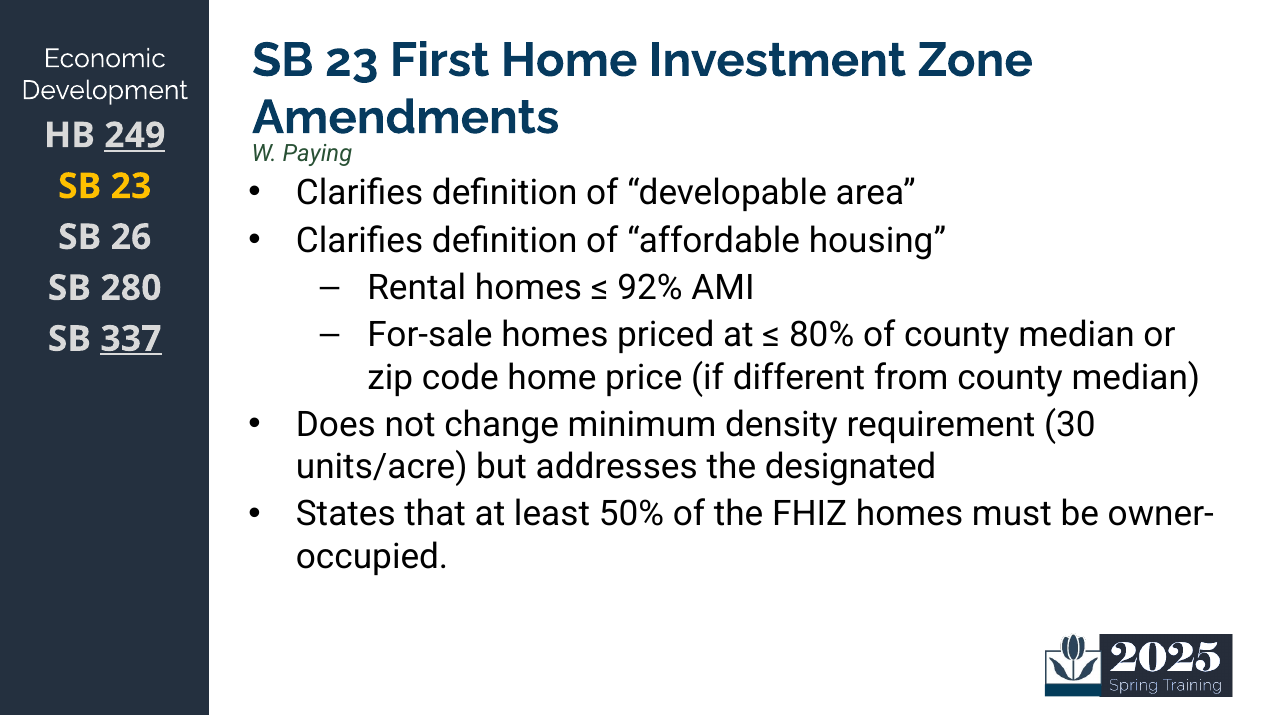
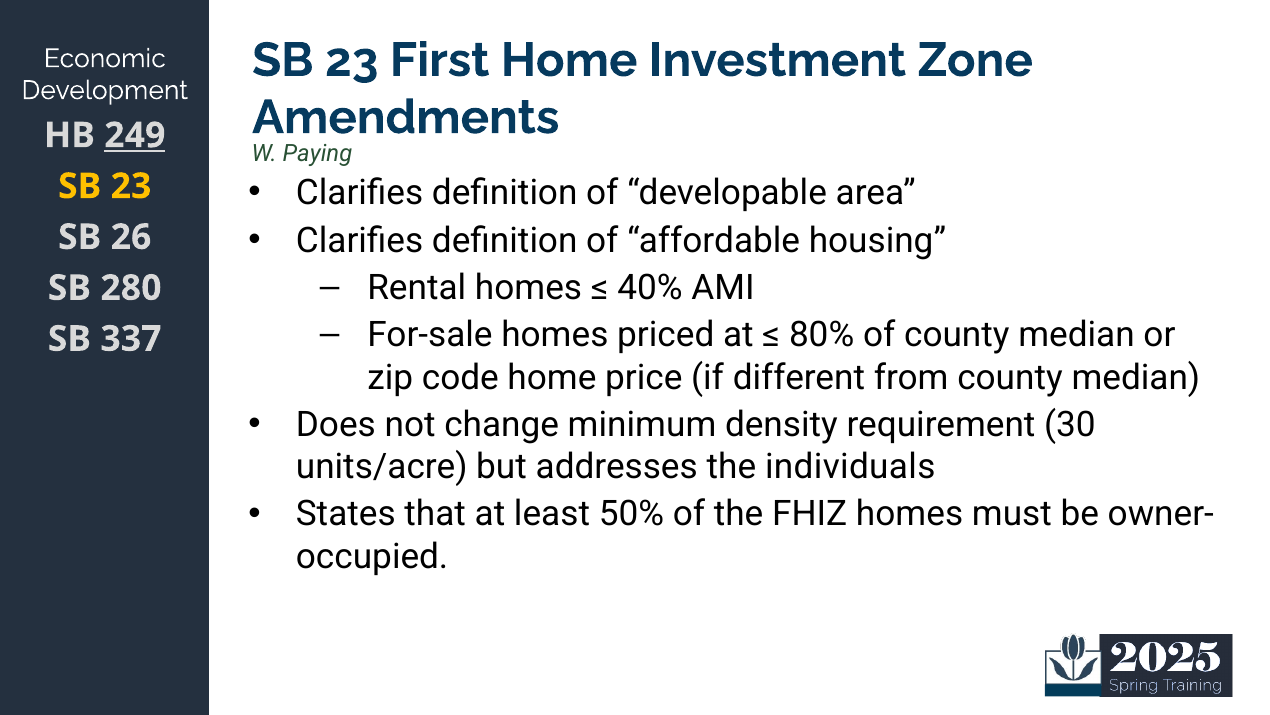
92%: 92% -> 40% (650, 288)
337 underline: present -> none (131, 339)
designated: designated -> individuals (850, 467)
